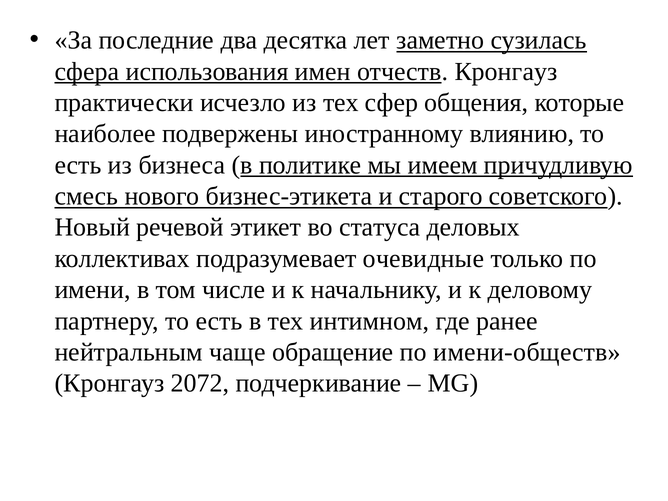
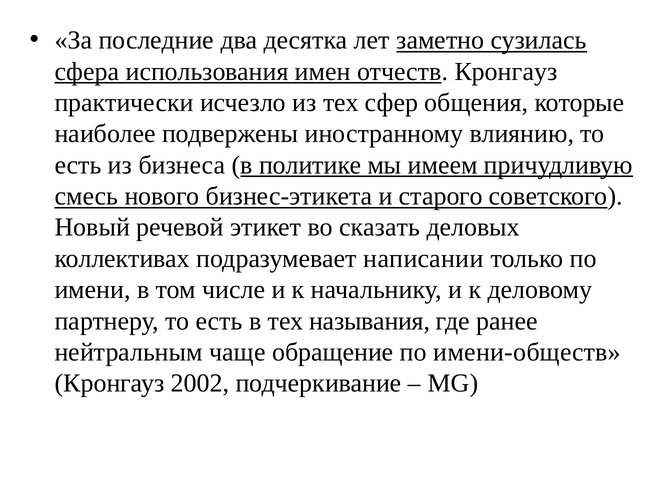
статуса: статуса -> сказать (380, 227)
очевидные: очевидные -> написании (423, 259)
интимном: интимном -> называния (370, 321)
2072: 2072 -> 2002 (200, 383)
